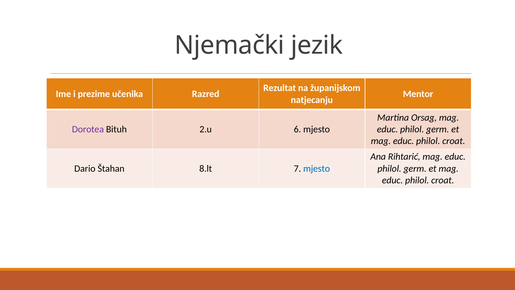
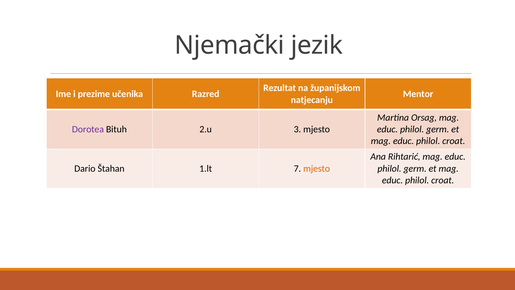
6: 6 -> 3 (297, 129)
8.lt: 8.lt -> 1.lt (206, 168)
mjesto colour: blue -> orange (317, 168)
